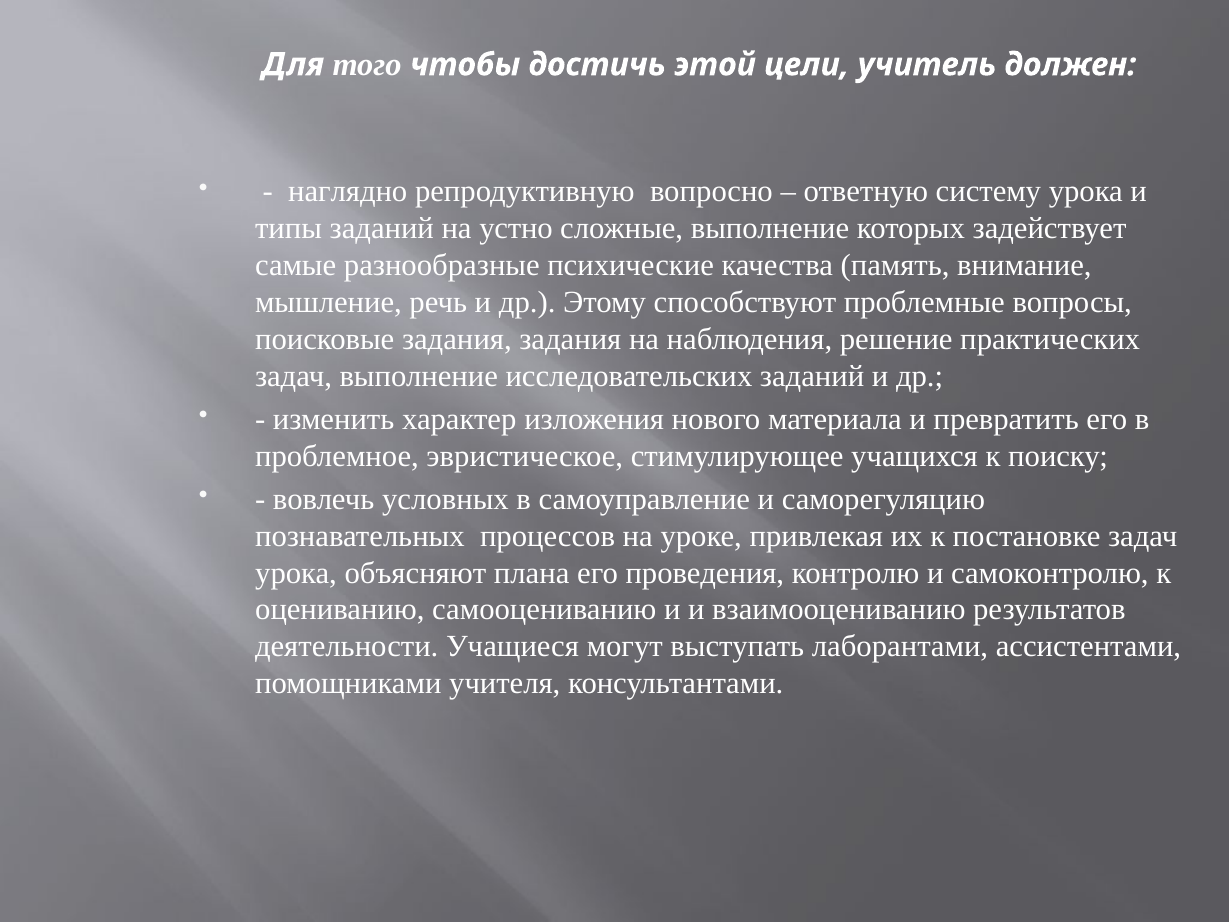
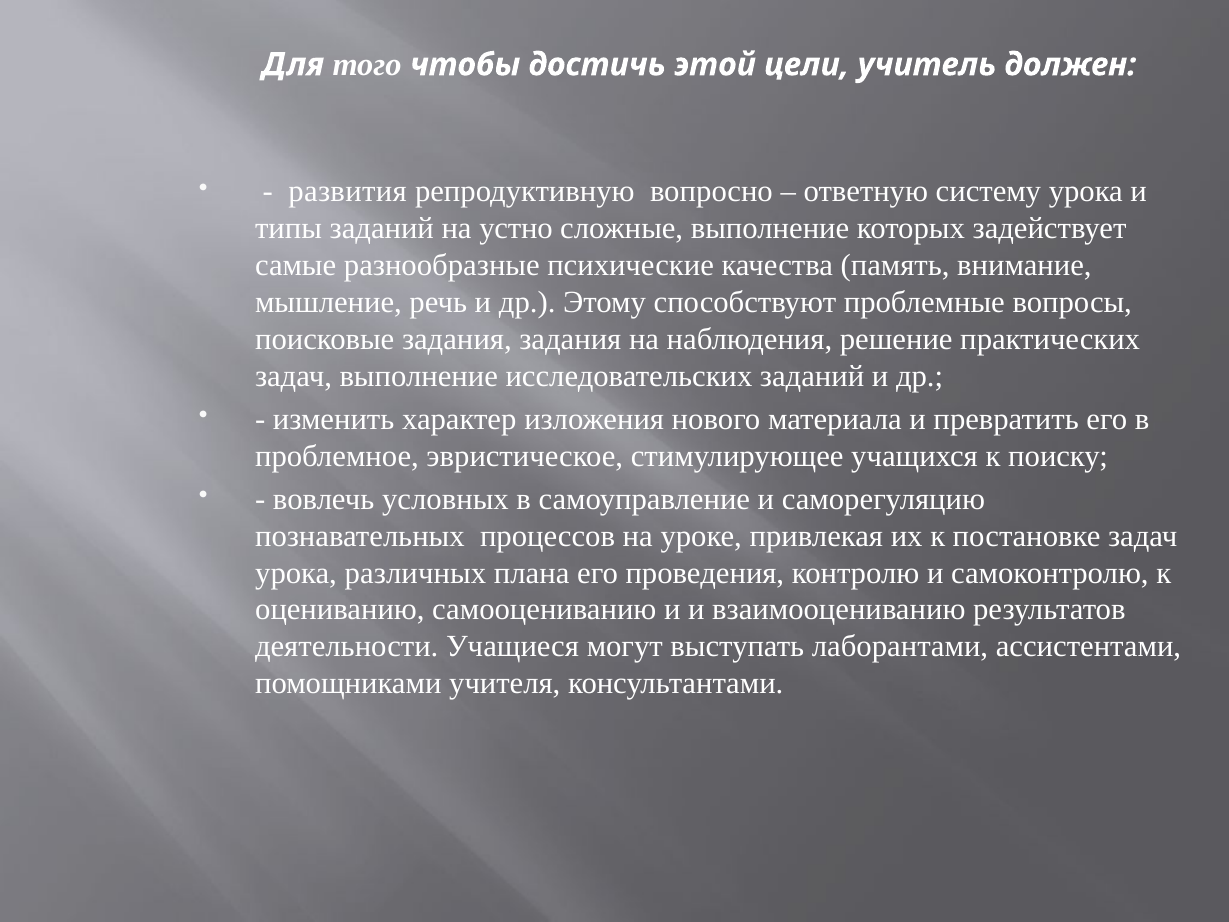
наглядно: наглядно -> развития (348, 192)
объясняют: объясняют -> различных (415, 573)
